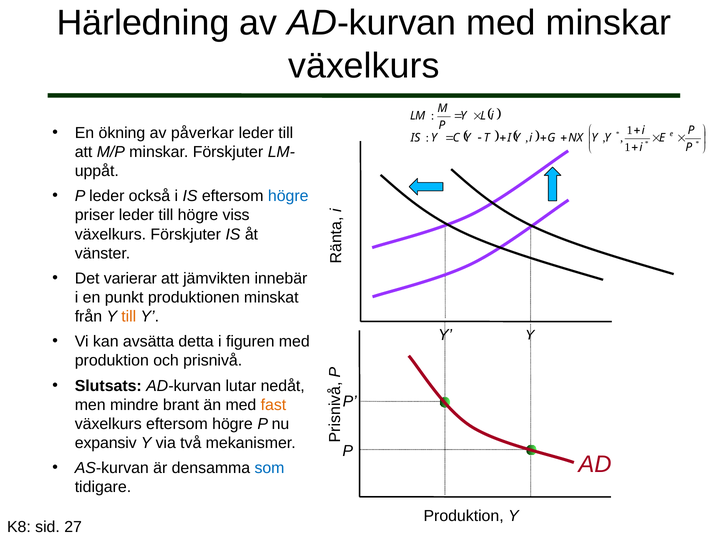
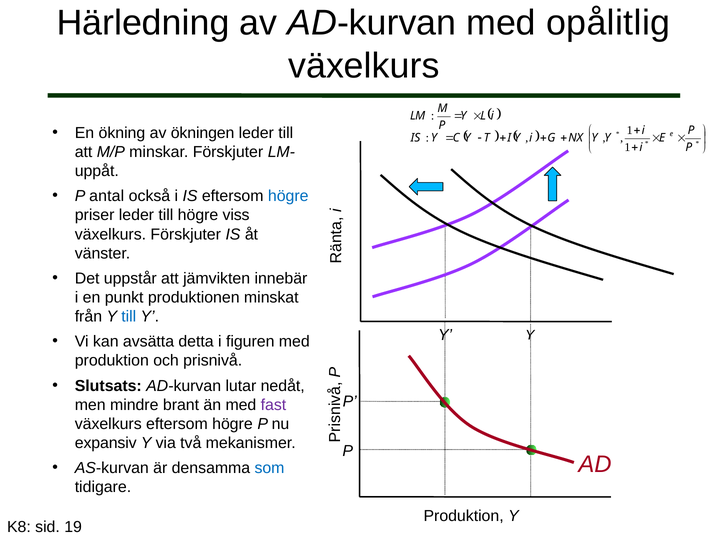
med minskar: minskar -> opålitlig (608, 23)
påverkar: påverkar -> ökningen (203, 133)
P leder: leder -> antal (107, 196)
varierar: varierar -> uppstår (130, 278)
till colour: orange -> blue (129, 317)
fast colour: orange -> purple (273, 405)
27: 27 -> 19 (73, 527)
